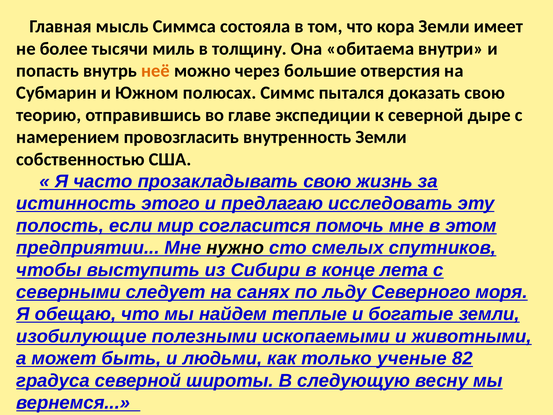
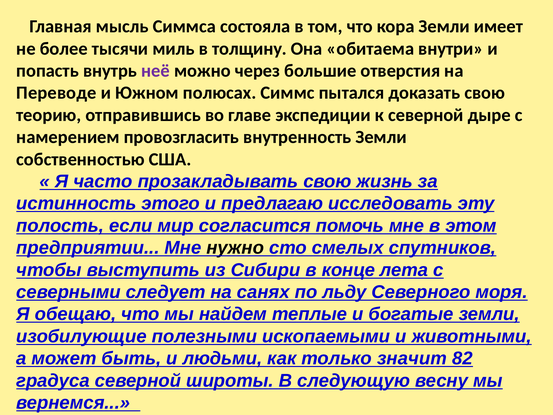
неё colour: orange -> purple (156, 71)
Субмарин: Субмарин -> Переводе (56, 93)
ученые: ученые -> значит (412, 358)
